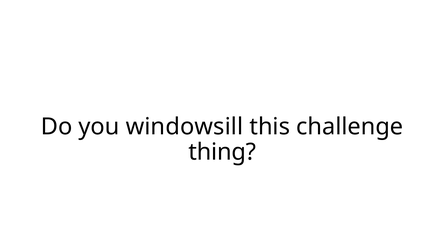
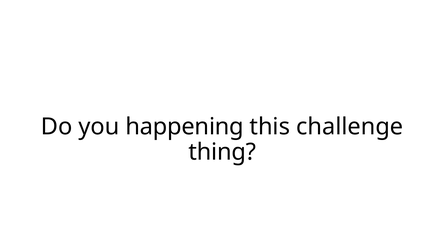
windowsill: windowsill -> happening (185, 127)
